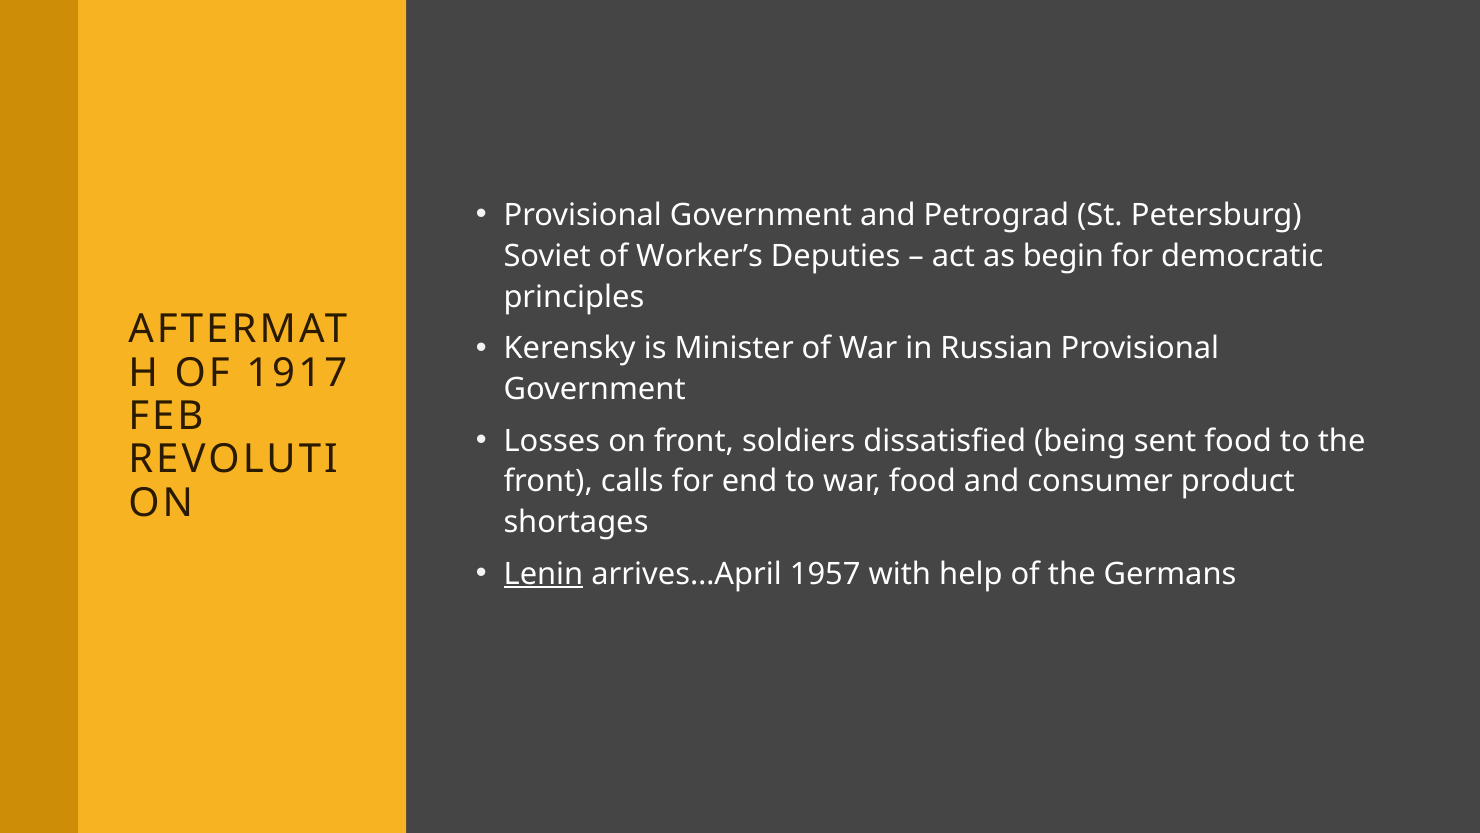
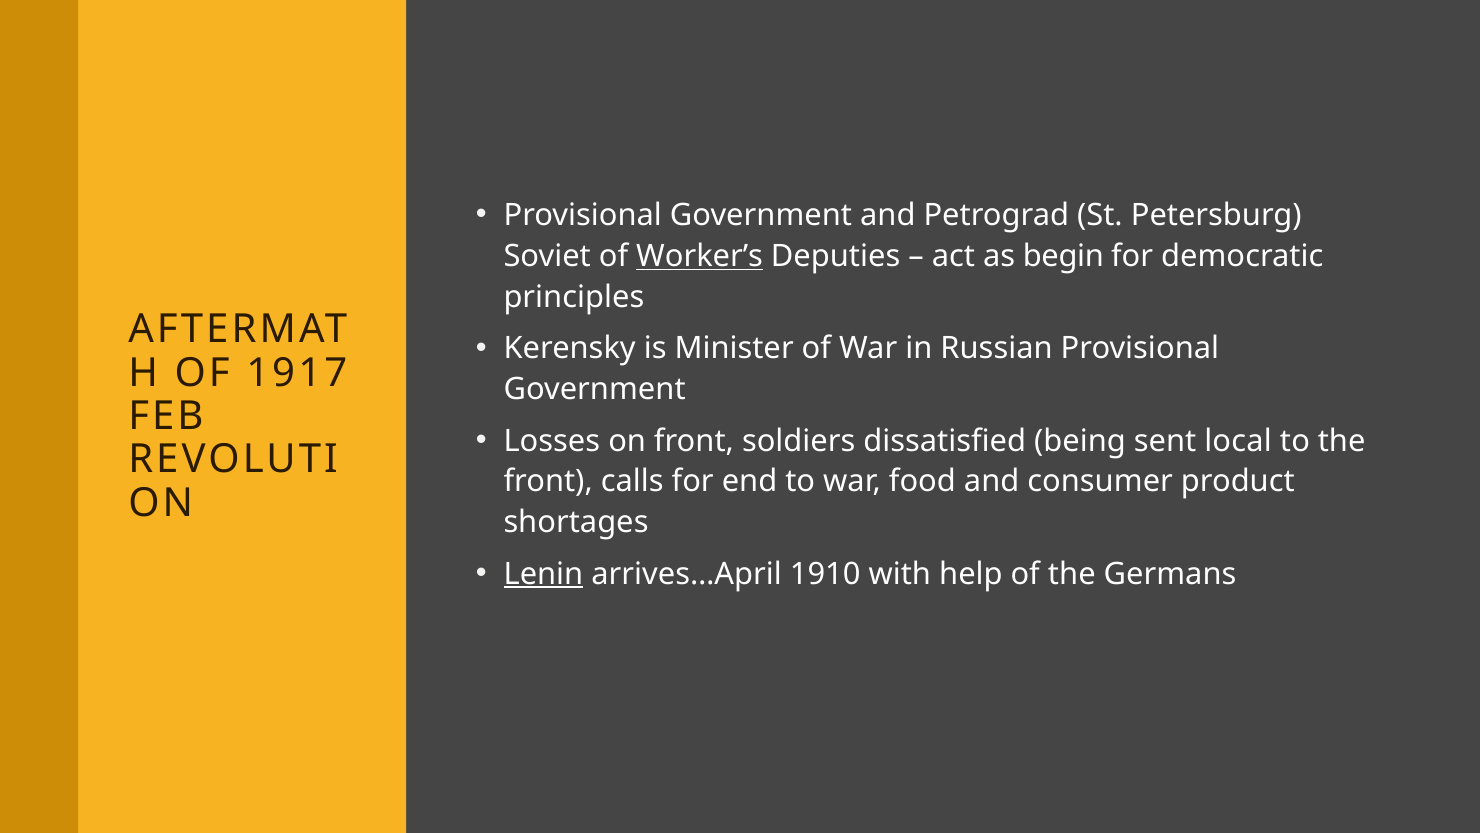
Worker’s underline: none -> present (700, 256)
sent food: food -> local (1238, 441)
1957: 1957 -> 1910 (825, 574)
